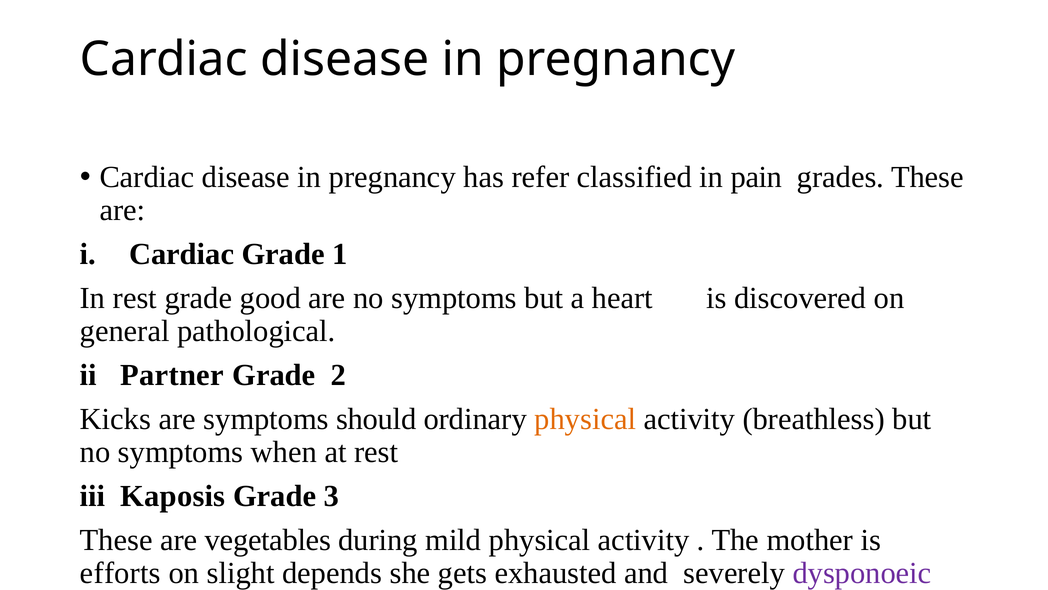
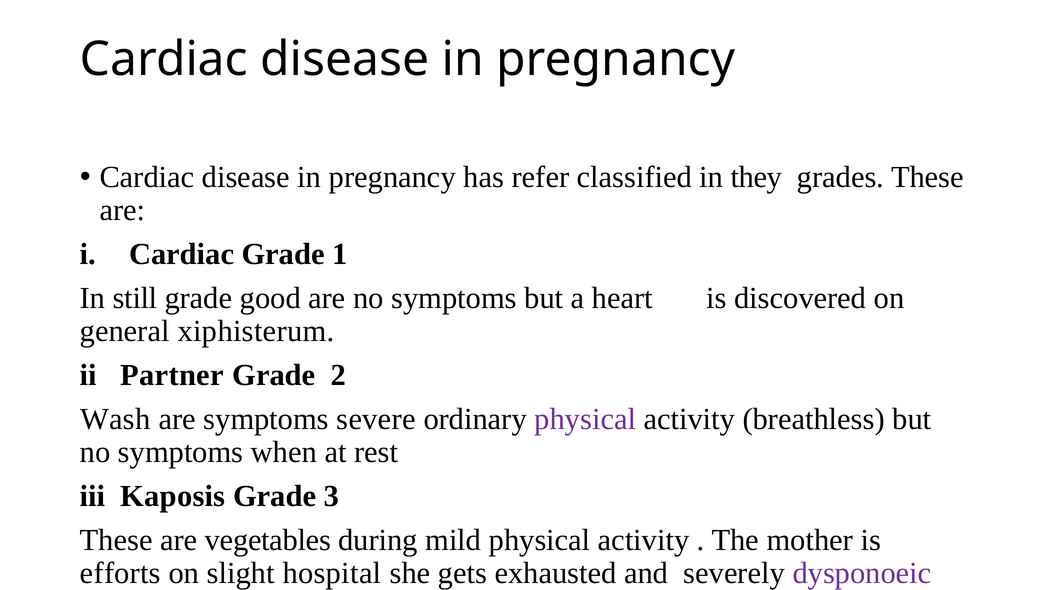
in pain: pain -> they (756, 177)
In rest: rest -> still (135, 298)
pathological: pathological -> xiphisterum (256, 331)
Kicks: Kicks -> Wash (115, 419)
should: should -> severe (376, 419)
physical colour: orange -> purple (585, 419)
depends: depends -> hospital (332, 573)
